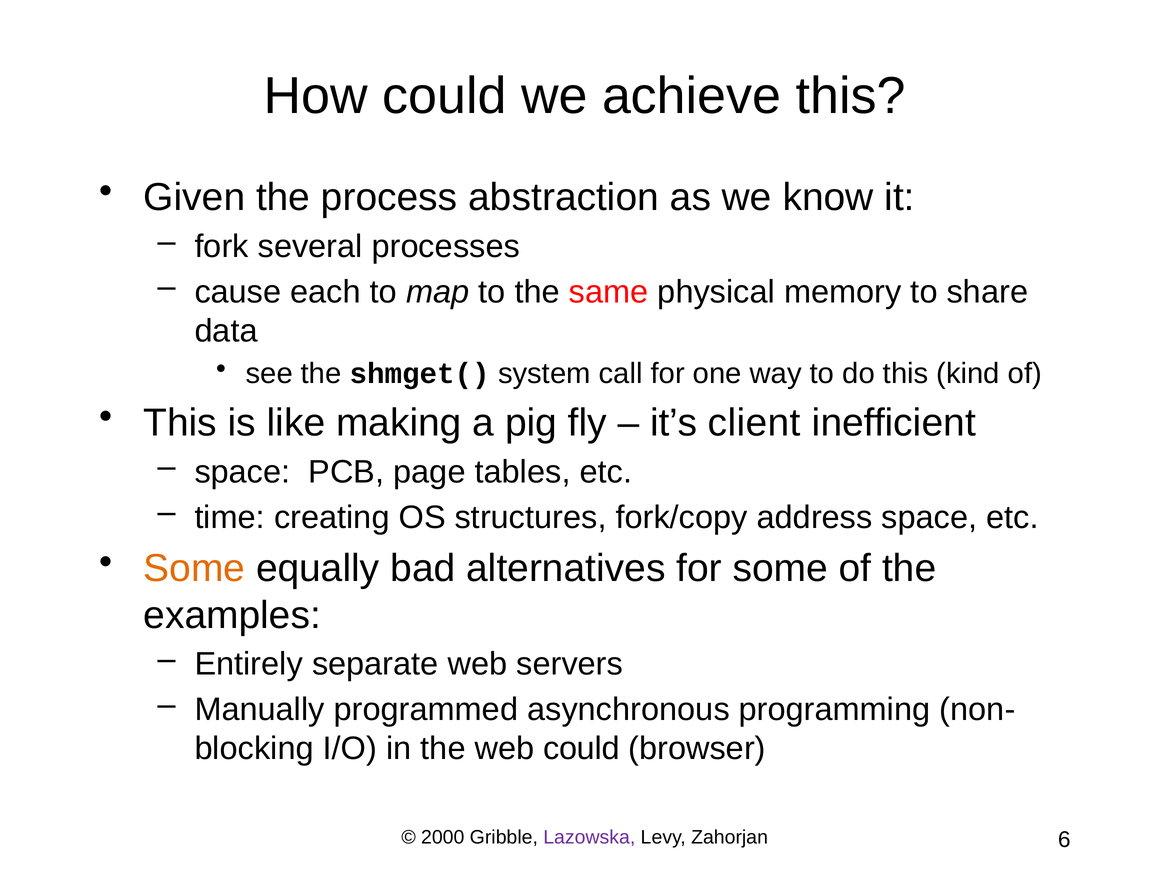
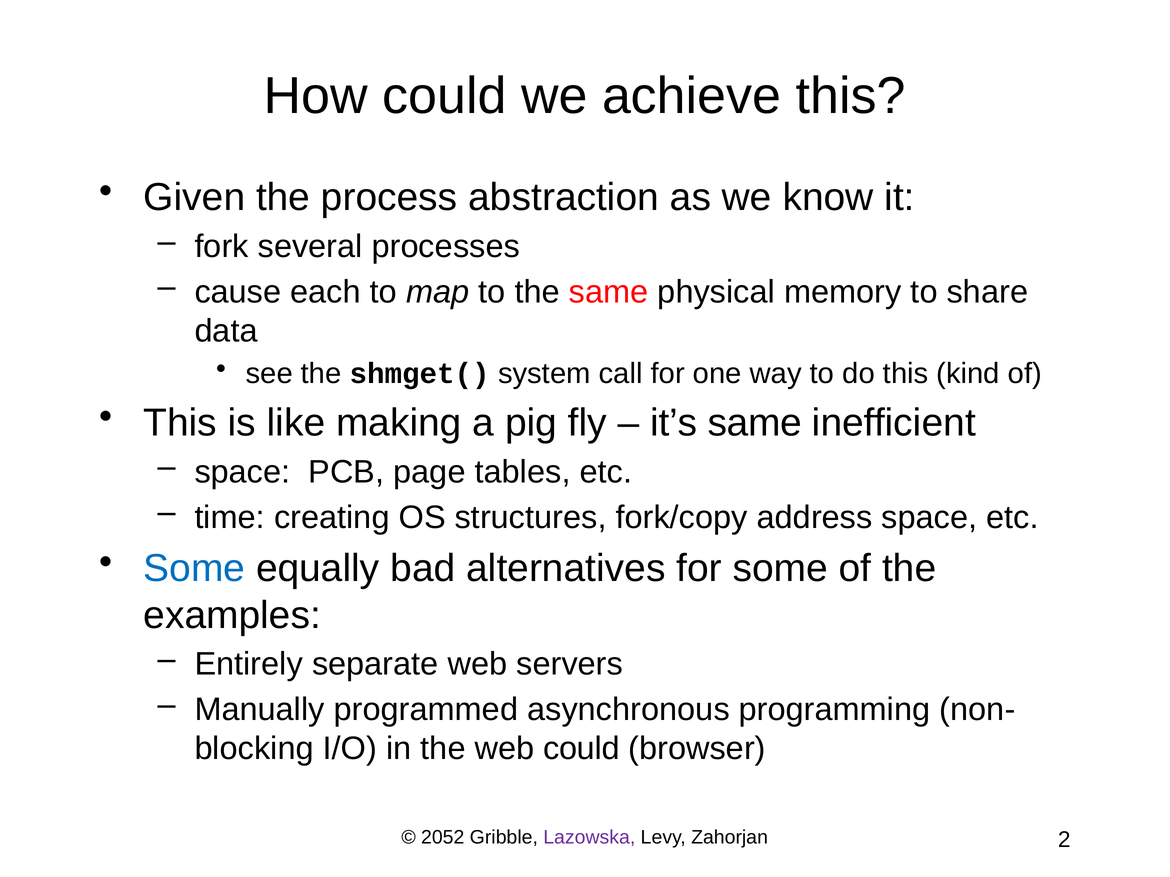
it’s client: client -> same (755, 423)
Some colour: orange -> blue (194, 569)
2000: 2000 -> 2052 (443, 838)
6: 6 -> 2 (1064, 840)
